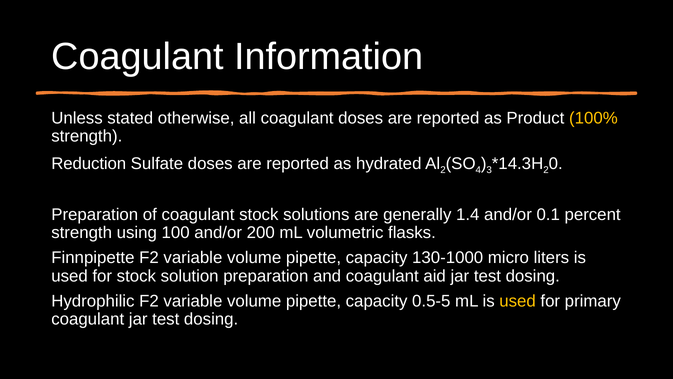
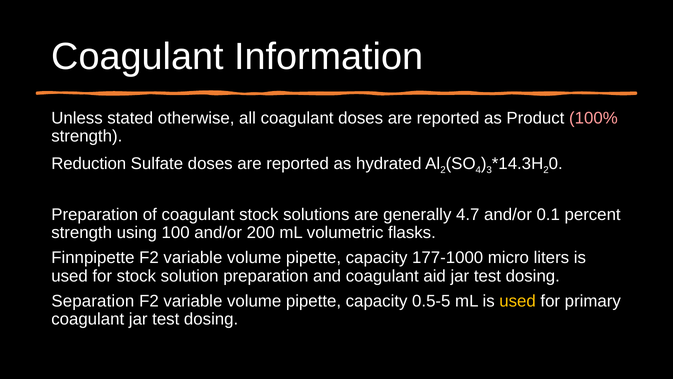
100% colour: yellow -> pink (593, 118)
1.4: 1.4 -> 4.7 (468, 214)
130-1000: 130-1000 -> 177-1000 (448, 258)
Hydrophilic: Hydrophilic -> Separation (93, 301)
